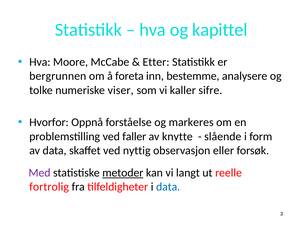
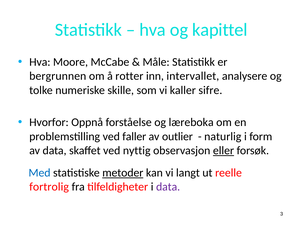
Etter: Etter -> Måle (156, 62)
foreta: foreta -> rotter (129, 76)
bestemme: bestemme -> intervallet (193, 76)
viser: viser -> skille (121, 90)
markeres: markeres -> læreboka (191, 122)
knytte: knytte -> outlier (177, 136)
slående: slående -> naturlig (223, 136)
eller underline: none -> present (223, 150)
Med colour: purple -> blue (40, 173)
data colour: blue -> purple (168, 187)
